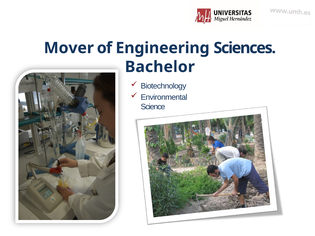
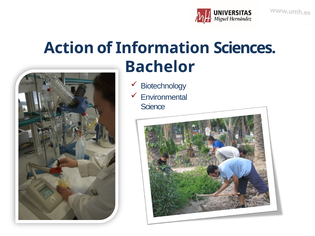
Mover: Mover -> Action (69, 48)
Engineering: Engineering -> Information (163, 48)
